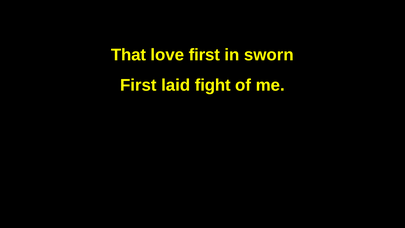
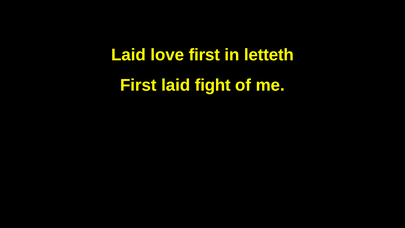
That: That -> Laid (128, 55)
sworn: sworn -> letteth (269, 55)
